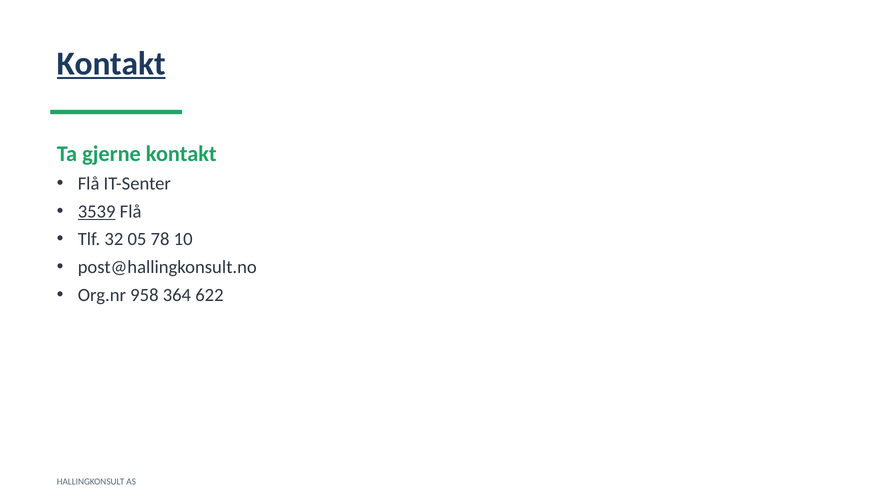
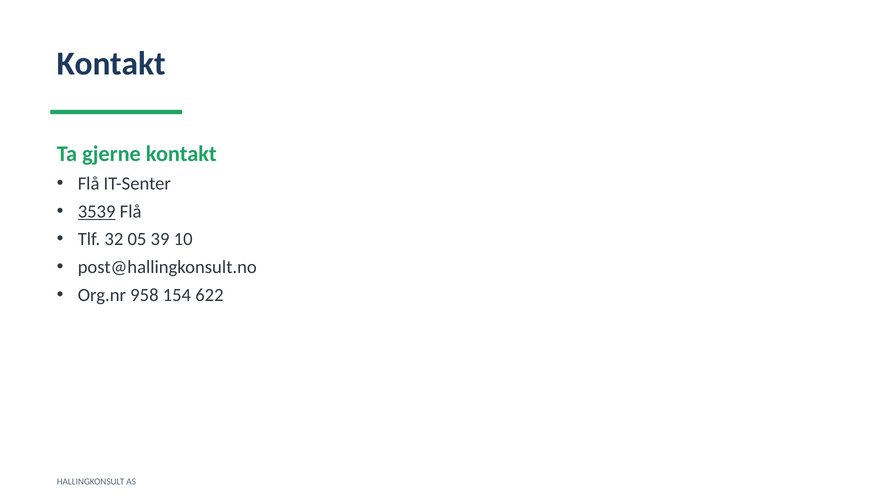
Kontakt underline: present -> none (111, 64)
78: 78 -> 39 (160, 239)
364: 364 -> 154 (177, 295)
